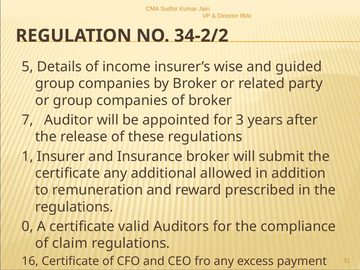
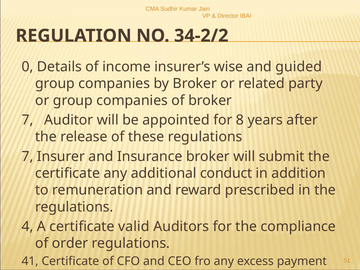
5: 5 -> 0 (27, 67)
3: 3 -> 8 (240, 120)
1: 1 -> 7 (27, 156)
allowed: allowed -> conduct (226, 173)
0: 0 -> 4 (27, 227)
claim: claim -> order (70, 243)
16: 16 -> 41 (30, 261)
